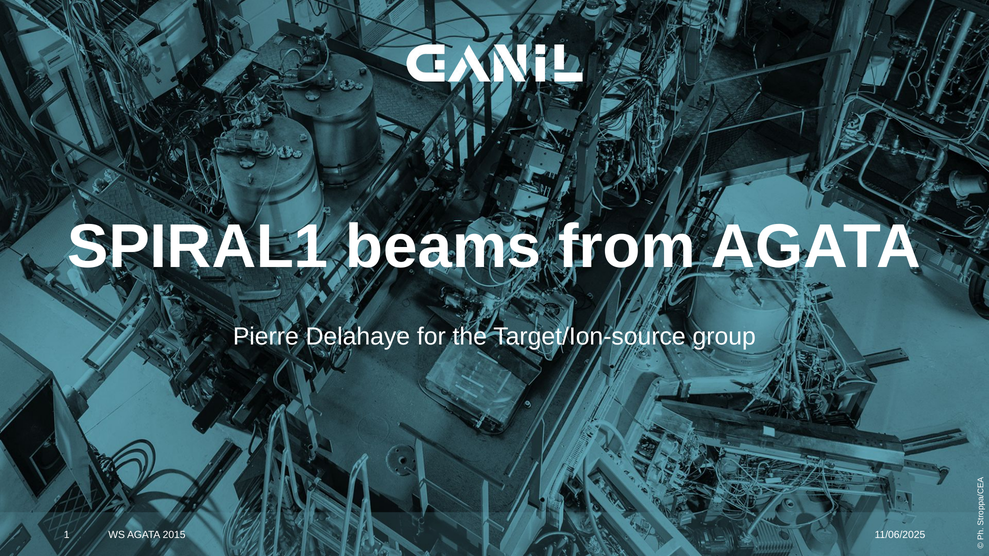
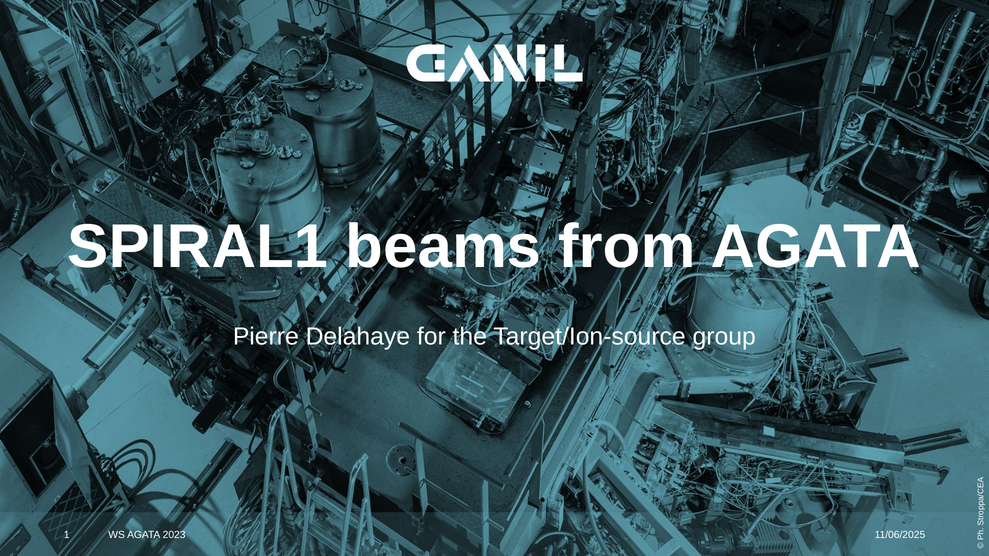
2015: 2015 -> 2023 (174, 535)
